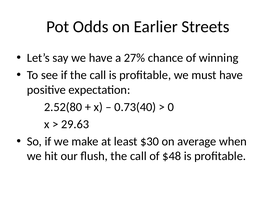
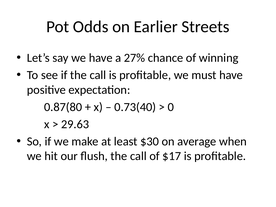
2.52(80: 2.52(80 -> 0.87(80 (63, 107)
$48: $48 -> $17 (172, 156)
